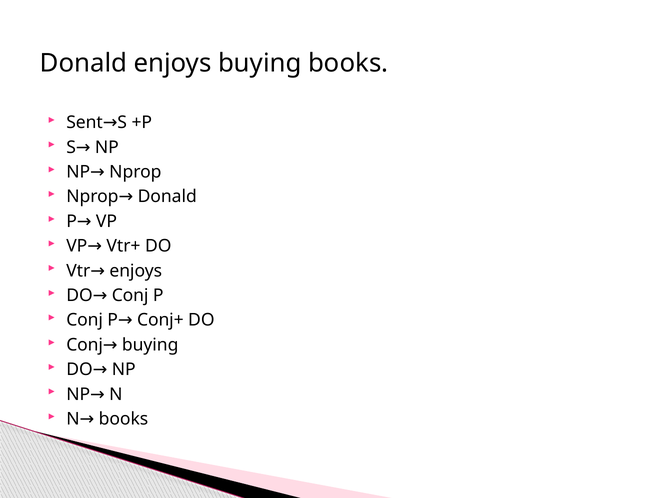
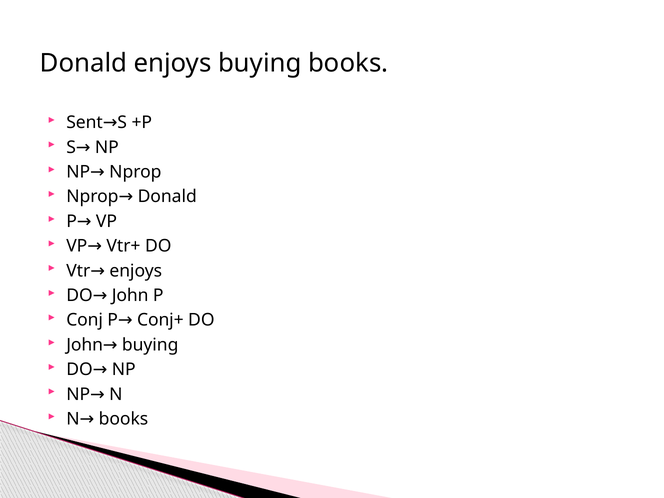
DO Conj: Conj -> John (130, 296)
Conj: Conj -> John (85, 345)
